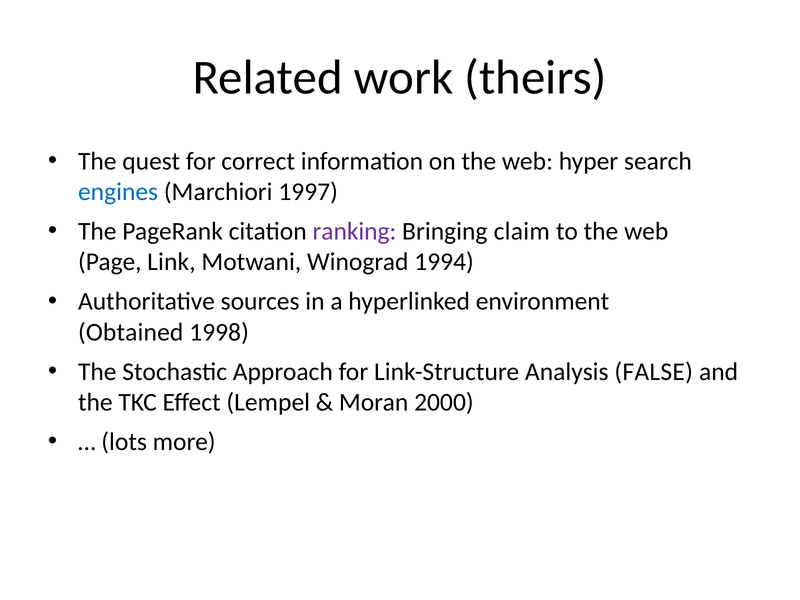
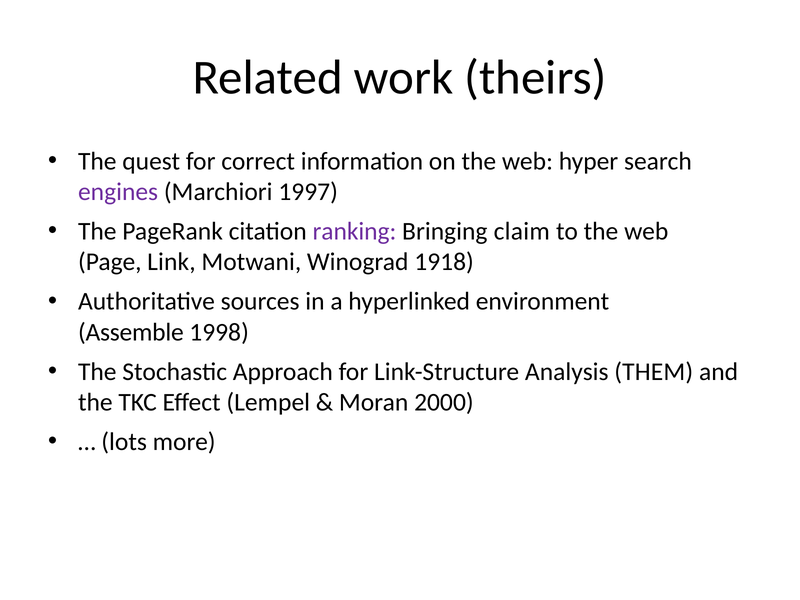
engines colour: blue -> purple (118, 192)
1994: 1994 -> 1918 (444, 262)
Obtained: Obtained -> Assemble (131, 332)
FALSE: FALSE -> THEM (654, 372)
